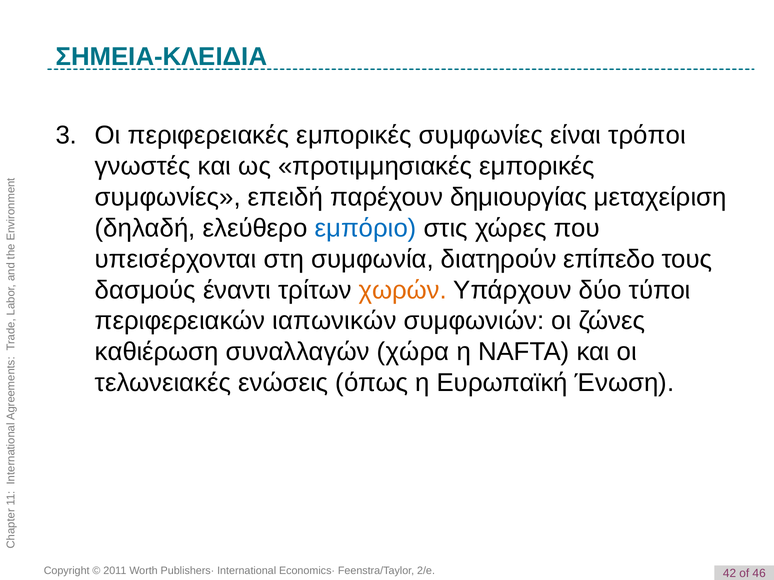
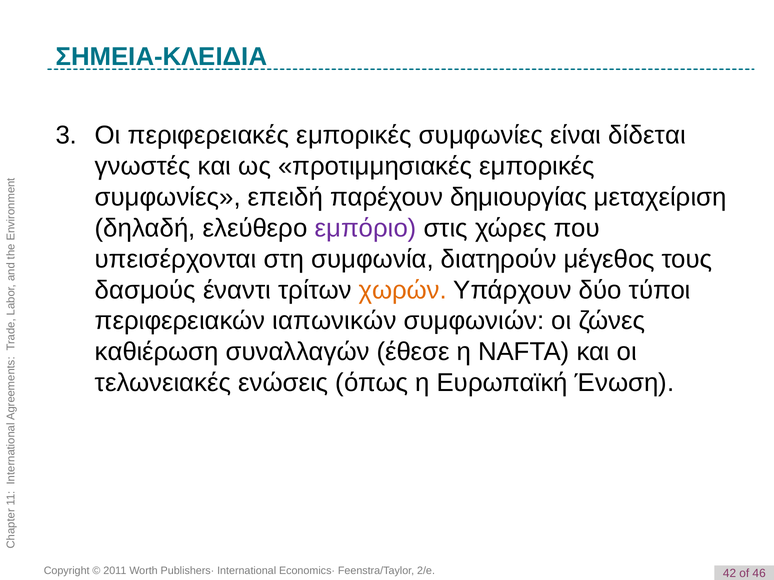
τρόποι: τρόποι -> δίδεται (647, 135)
εμπόριο colour: blue -> purple (366, 228)
επίπεδο: επίπεδο -> μέγεθος (609, 259)
χώρα: χώρα -> έθεσε (413, 352)
